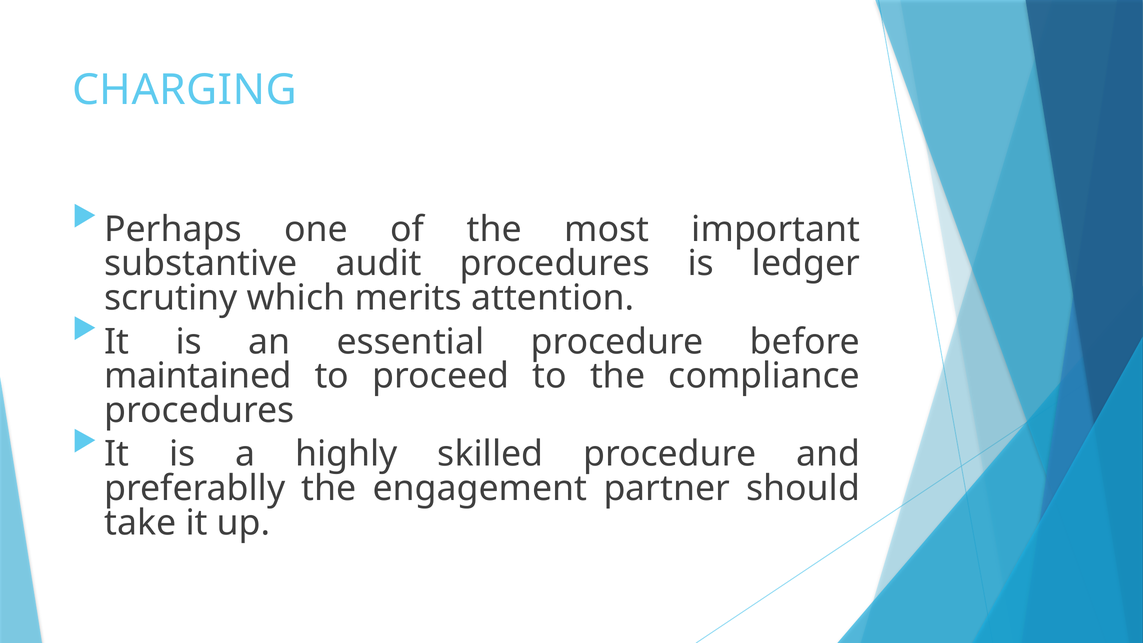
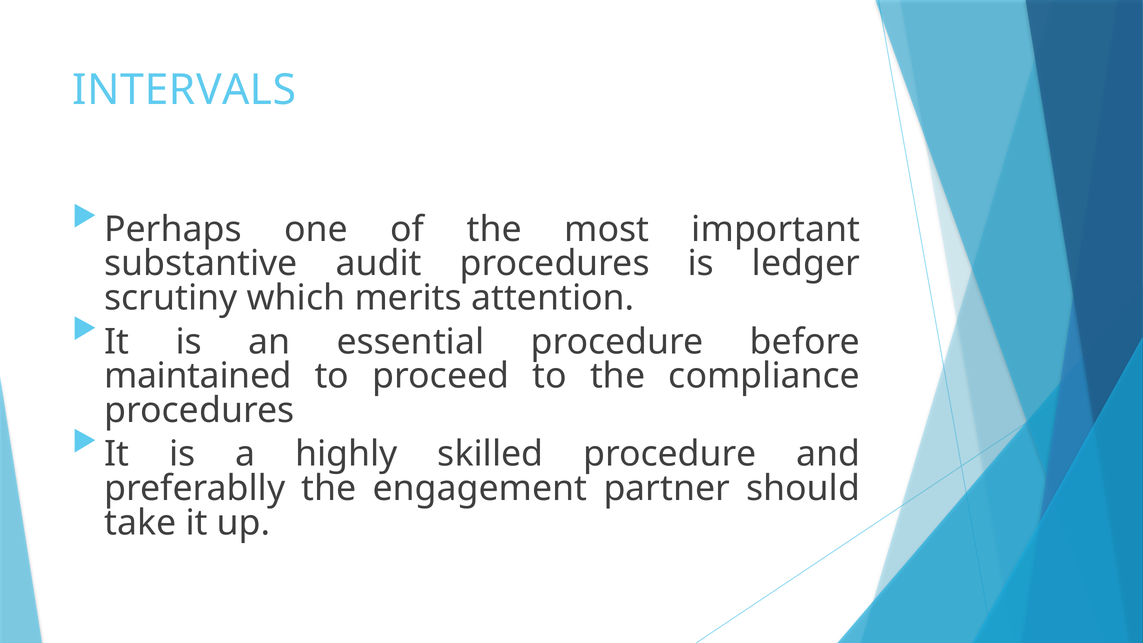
CHARGING: CHARGING -> INTERVALS (184, 90)
